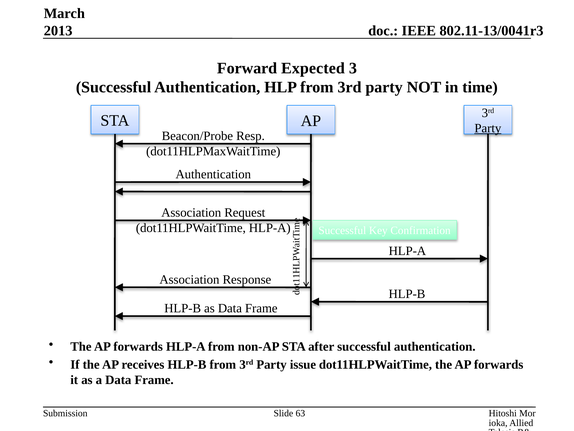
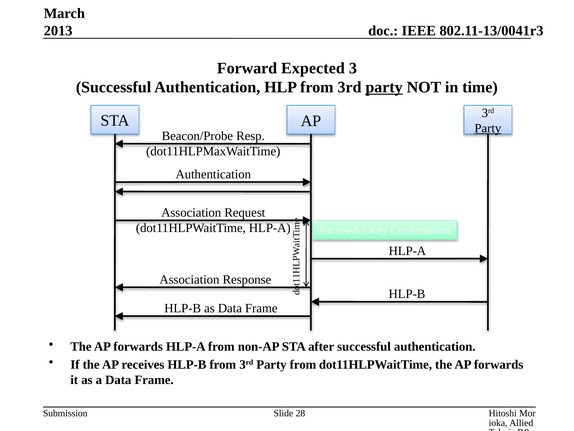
party underline: none -> present (384, 87)
Party issue: issue -> from (303, 364)
63: 63 -> 28 (300, 413)
